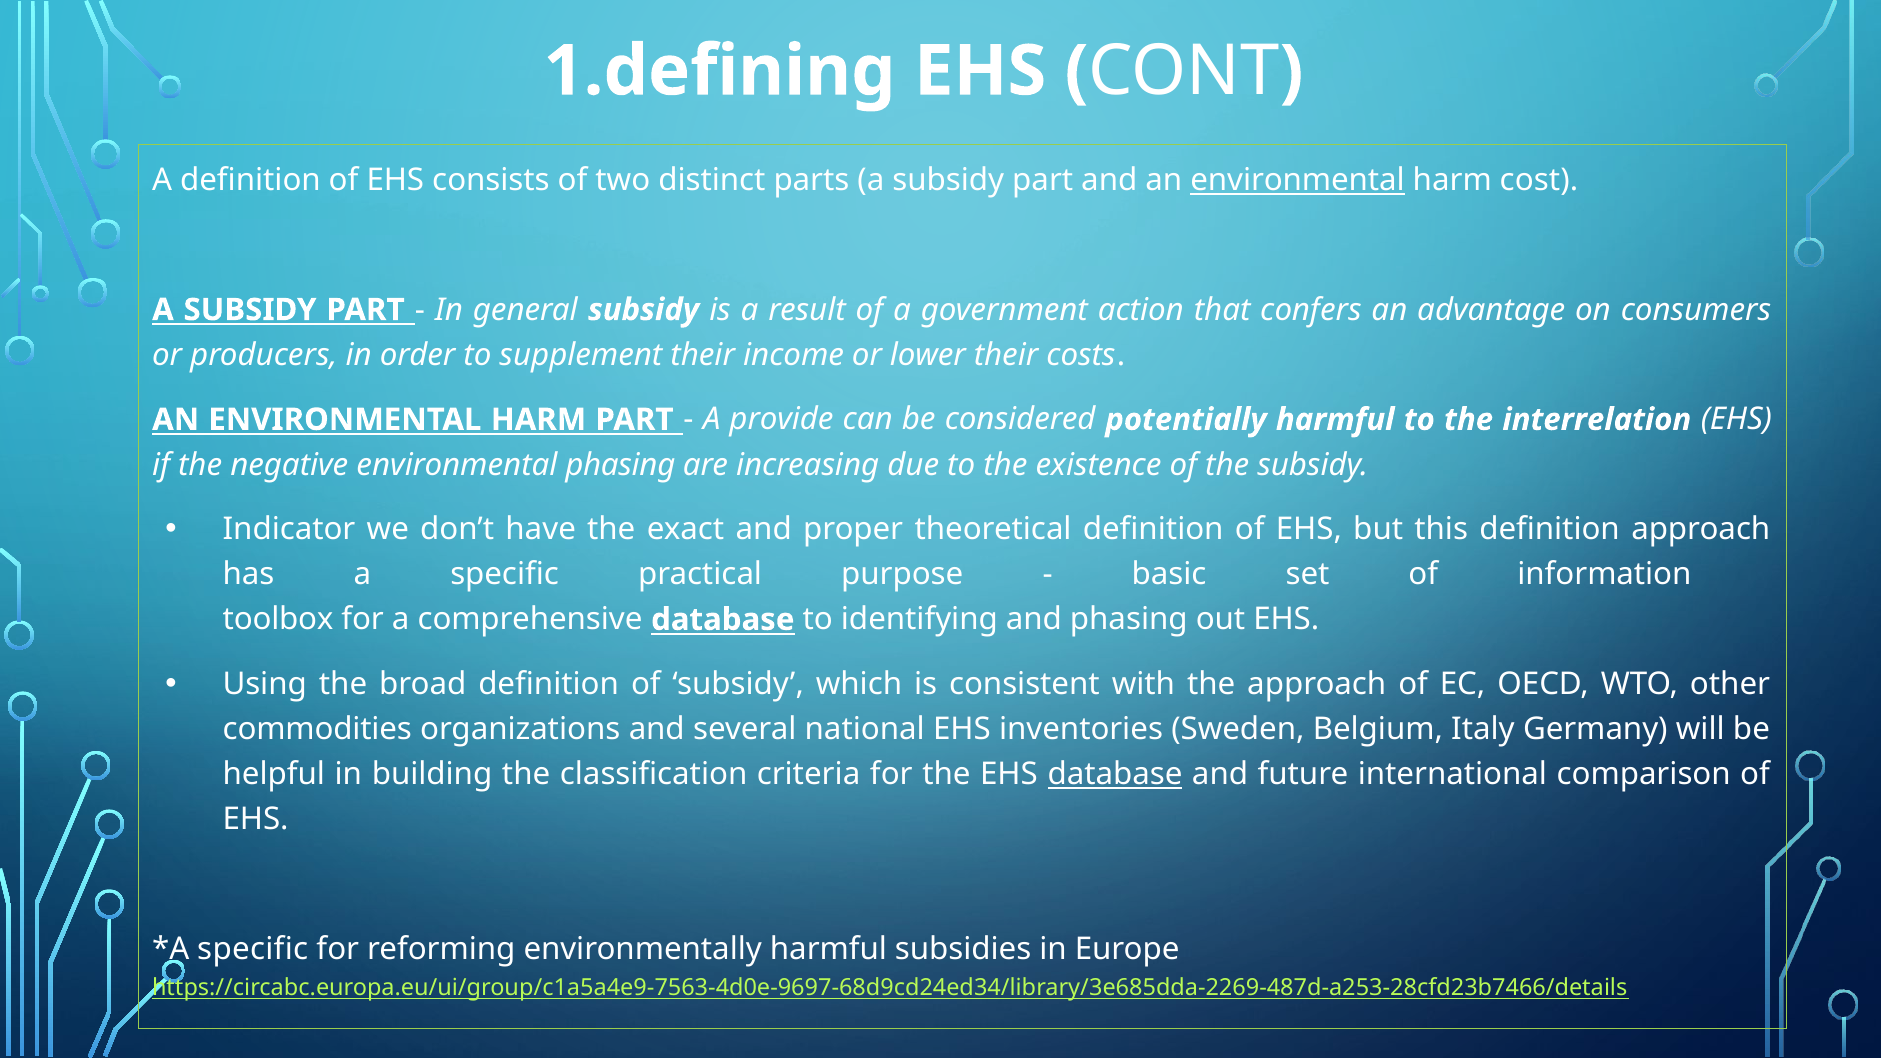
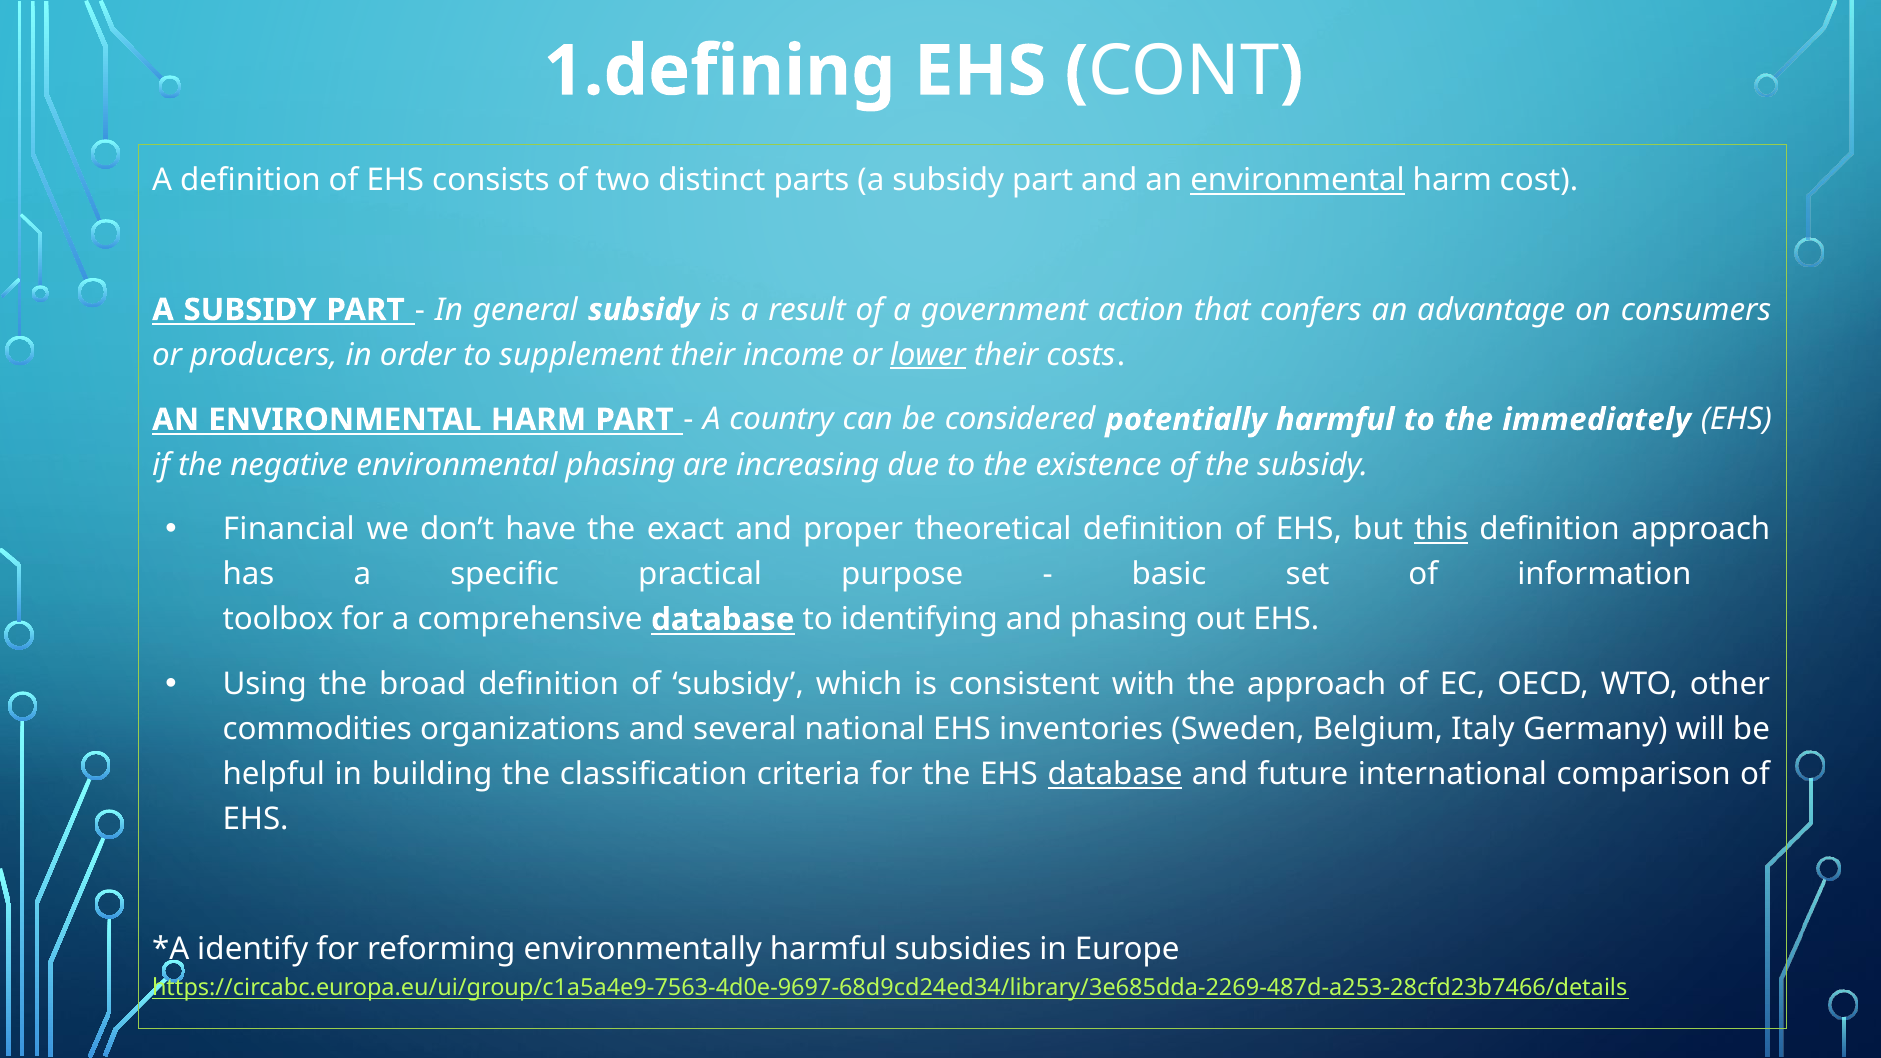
lower underline: none -> present (928, 355)
provide: provide -> country (782, 420)
interrelation: interrelation -> immediately (1597, 420)
Indicator: Indicator -> Financial (289, 529)
this underline: none -> present (1441, 529)
specific: specific -> identify (253, 949)
